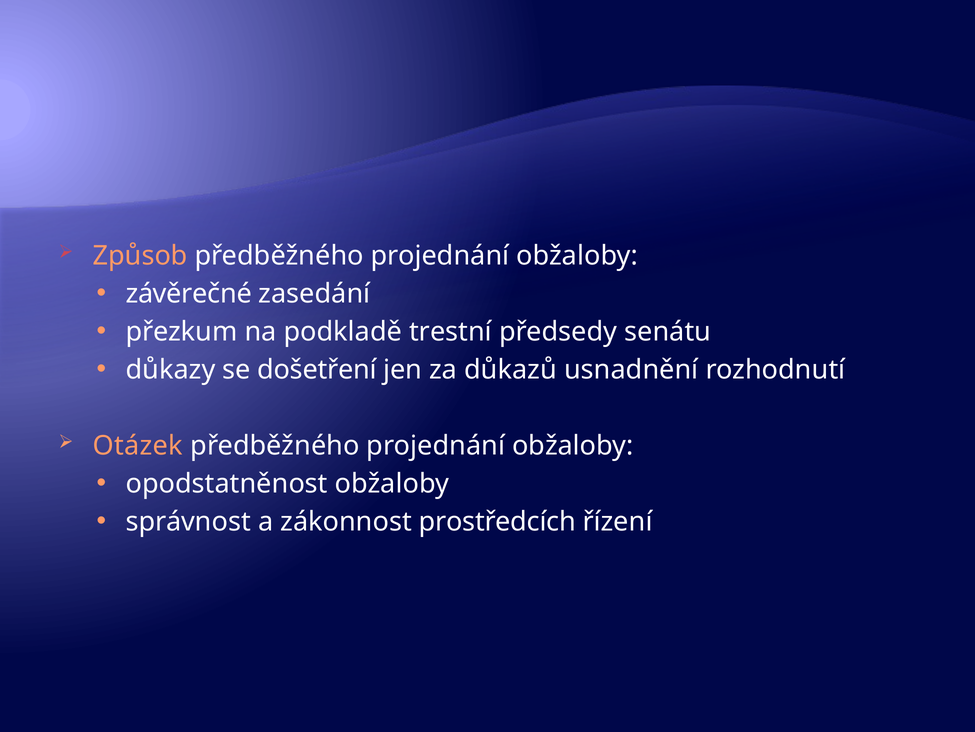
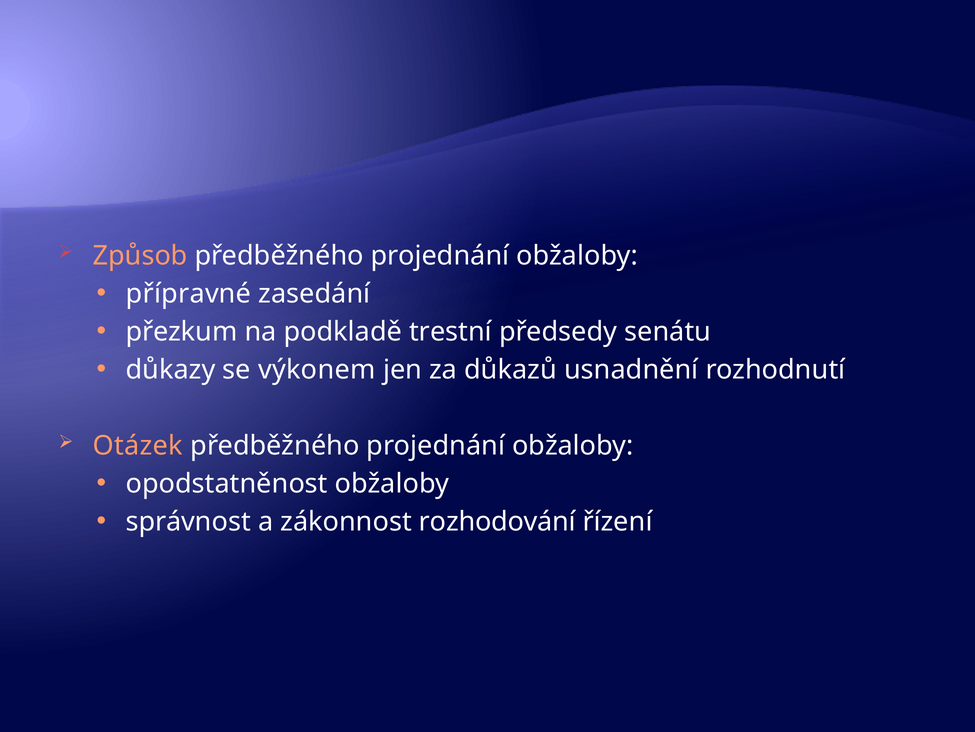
závěrečné: závěrečné -> přípravné (189, 293)
došetření: došetření -> výkonem (317, 369)
prostředcích: prostředcích -> rozhodování (497, 521)
